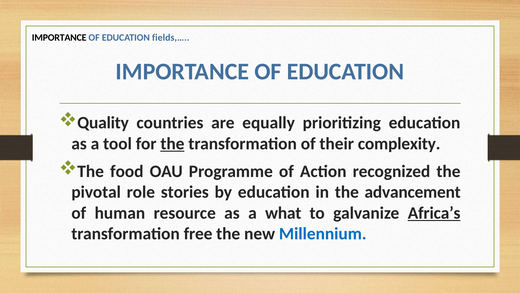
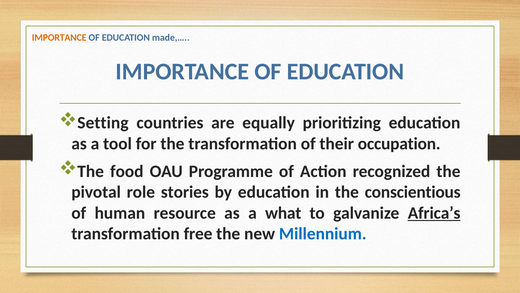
IMPORTANCE colour: black -> orange (59, 38)
fields,…: fields,… -> made,… (171, 38)
Quality: Quality -> Setting (103, 123)
the underline: present -> none (172, 143)
complexity: complexity -> occupation (399, 143)
advancement: advancement -> conscientious (413, 192)
